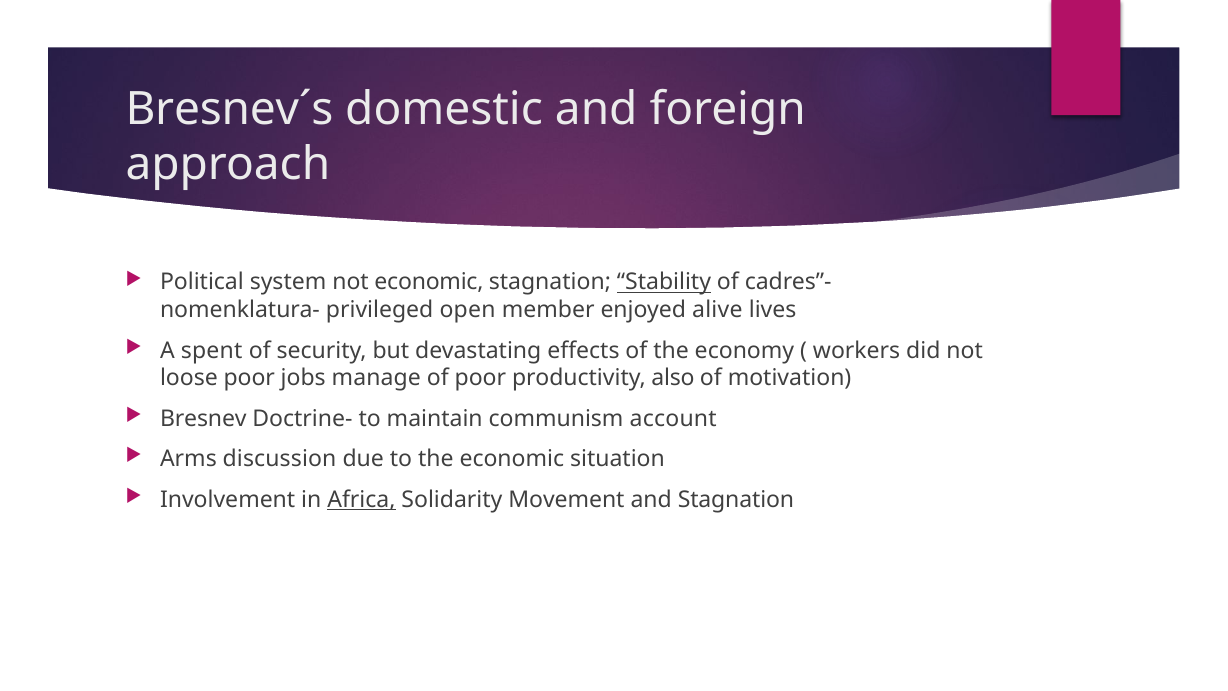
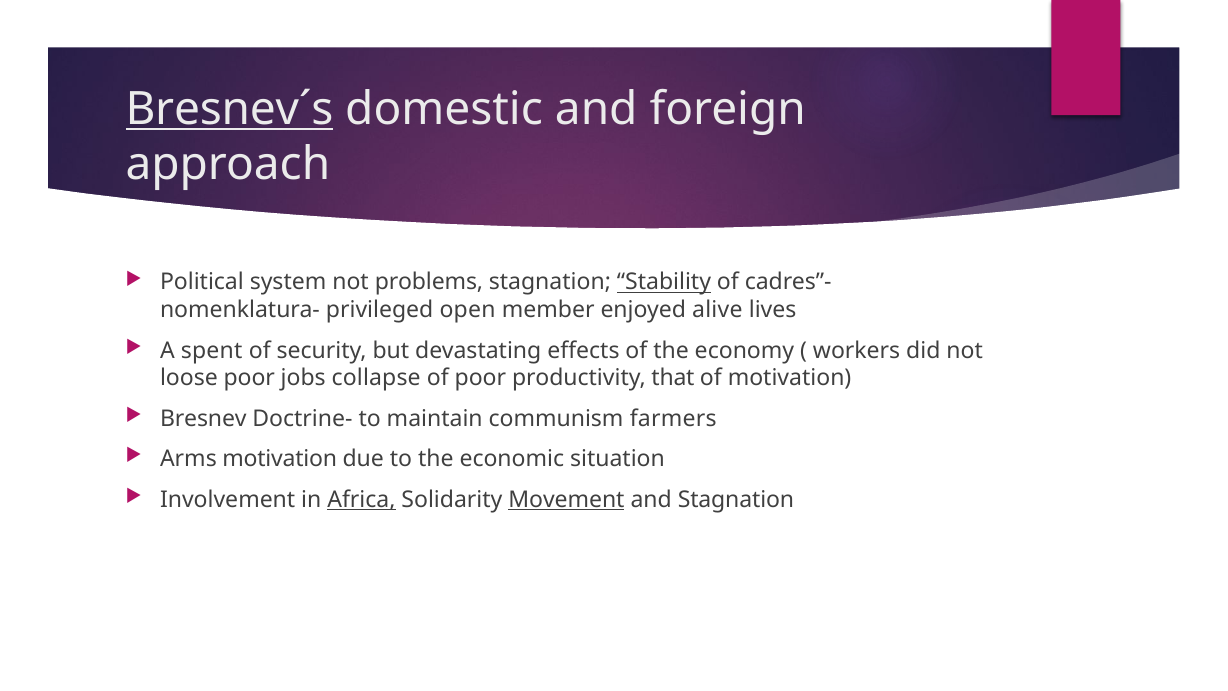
Bresnev´s underline: none -> present (230, 109)
not economic: economic -> problems (429, 282)
manage: manage -> collapse (376, 378)
also: also -> that (673, 378)
account: account -> farmers (673, 418)
Arms discussion: discussion -> motivation (280, 459)
Movement underline: none -> present (566, 499)
